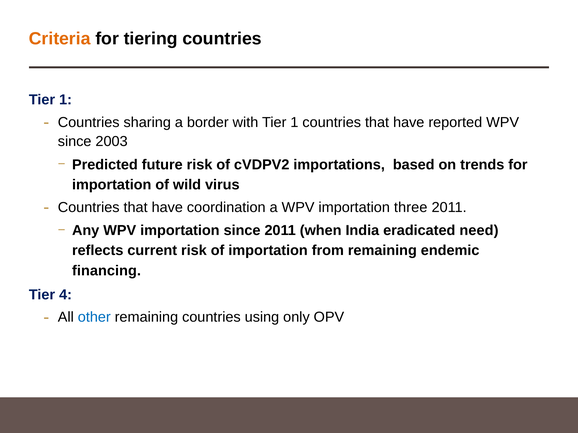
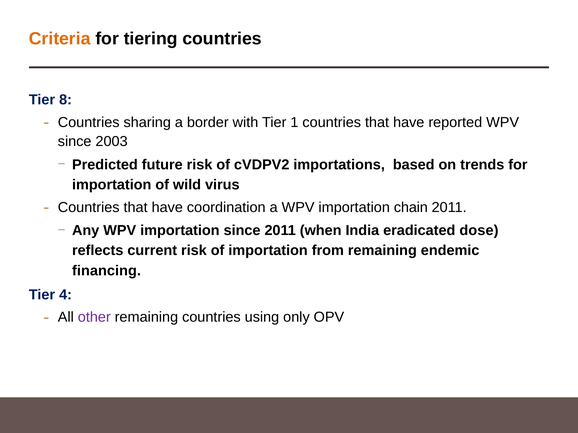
1: 1 -> 8 (66, 100)
three: three -> chain (411, 207)
need: need -> dose (479, 231)
other colour: blue -> purple (94, 317)
